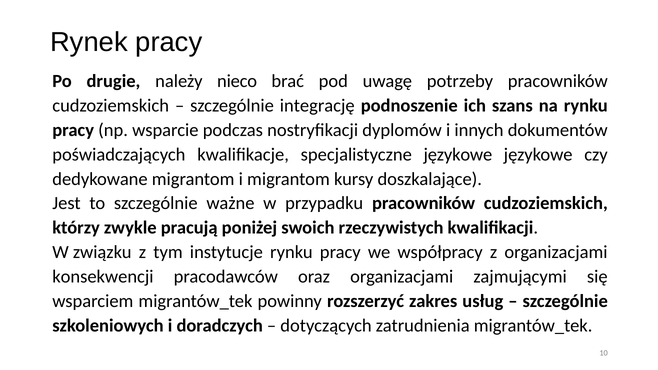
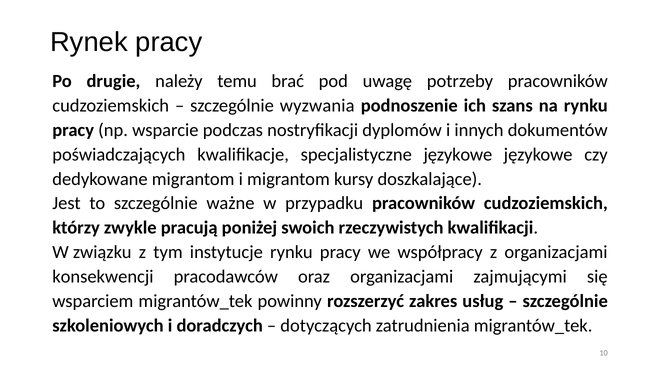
nieco: nieco -> temu (237, 81)
integrację: integrację -> wyzwania (317, 106)
